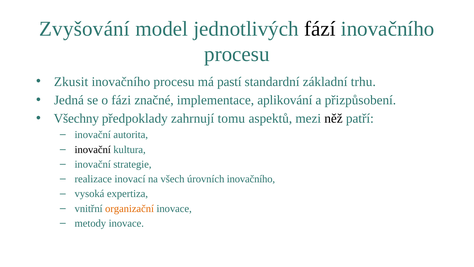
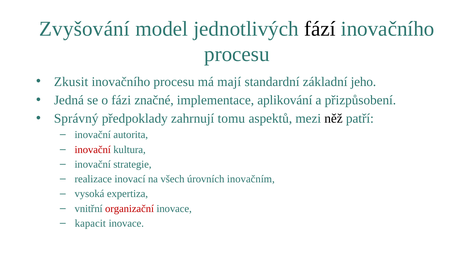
pastí: pastí -> mají (229, 82)
trhu: trhu -> jeho (363, 82)
Všechny: Všechny -> Správný (76, 118)
inovační colour: black -> red (93, 149)
úrovních inovačního: inovačního -> inovačním (251, 179)
organizační colour: orange -> red (130, 208)
metody: metody -> kapacit (90, 223)
